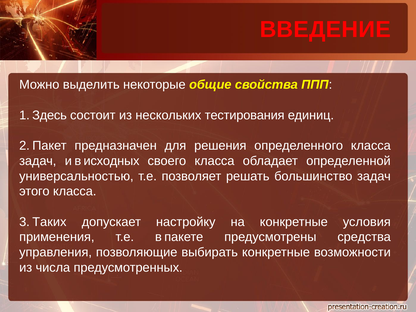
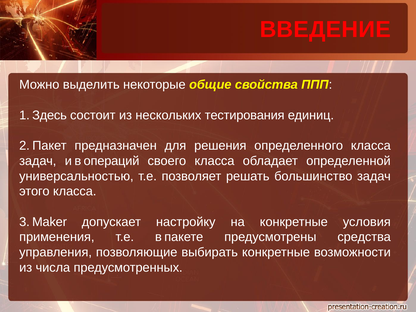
исходных: исходных -> операций (111, 161)
Таких: Таких -> Maker (50, 222)
